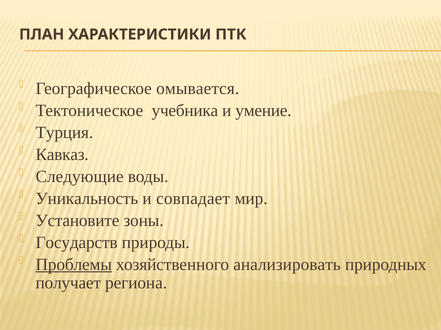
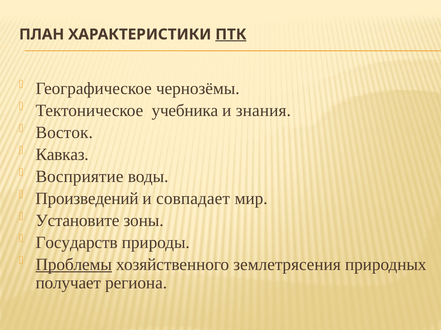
ПТК underline: none -> present (231, 34)
омывается: омывается -> чернозёмы (198, 89)
умение: умение -> знания (263, 111)
Турция: Турция -> Восток (64, 133)
Следующие: Следующие -> Восприятие (80, 177)
Уникальность: Уникальность -> Произведений (87, 199)
анализировать: анализировать -> землетрясения (287, 265)
